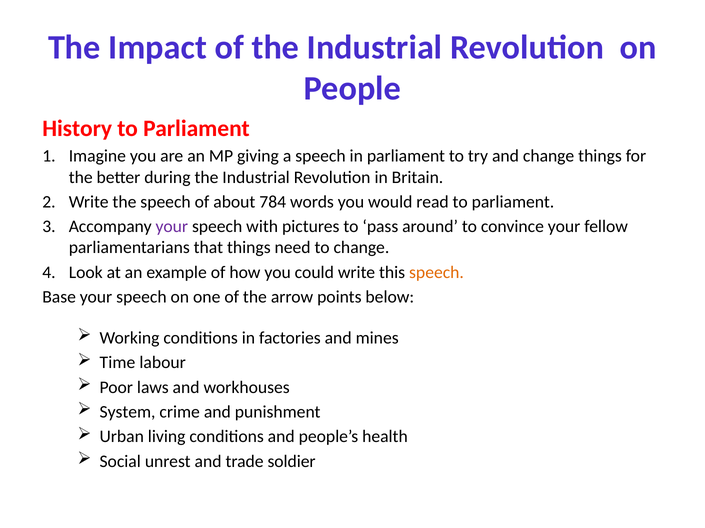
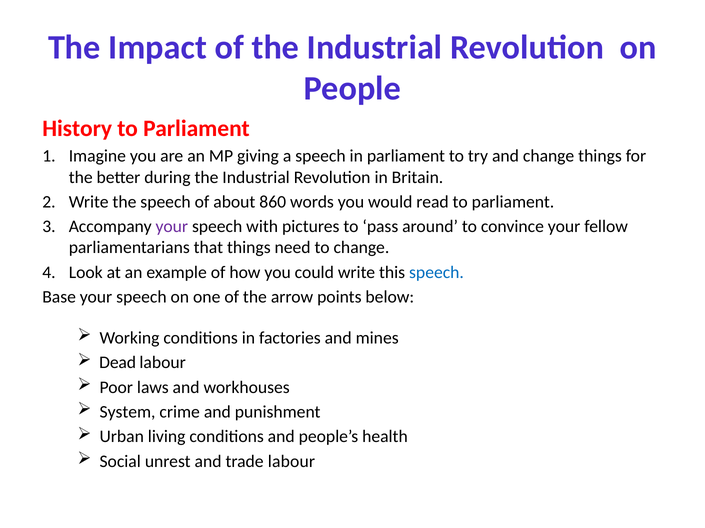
784: 784 -> 860 (273, 202)
speech colour: orange -> blue (437, 273)
Time: Time -> Dead (118, 363)
trade soldier: soldier -> labour (291, 462)
